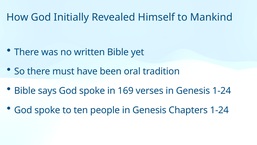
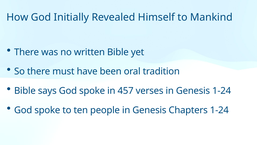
169: 169 -> 457 (126, 91)
